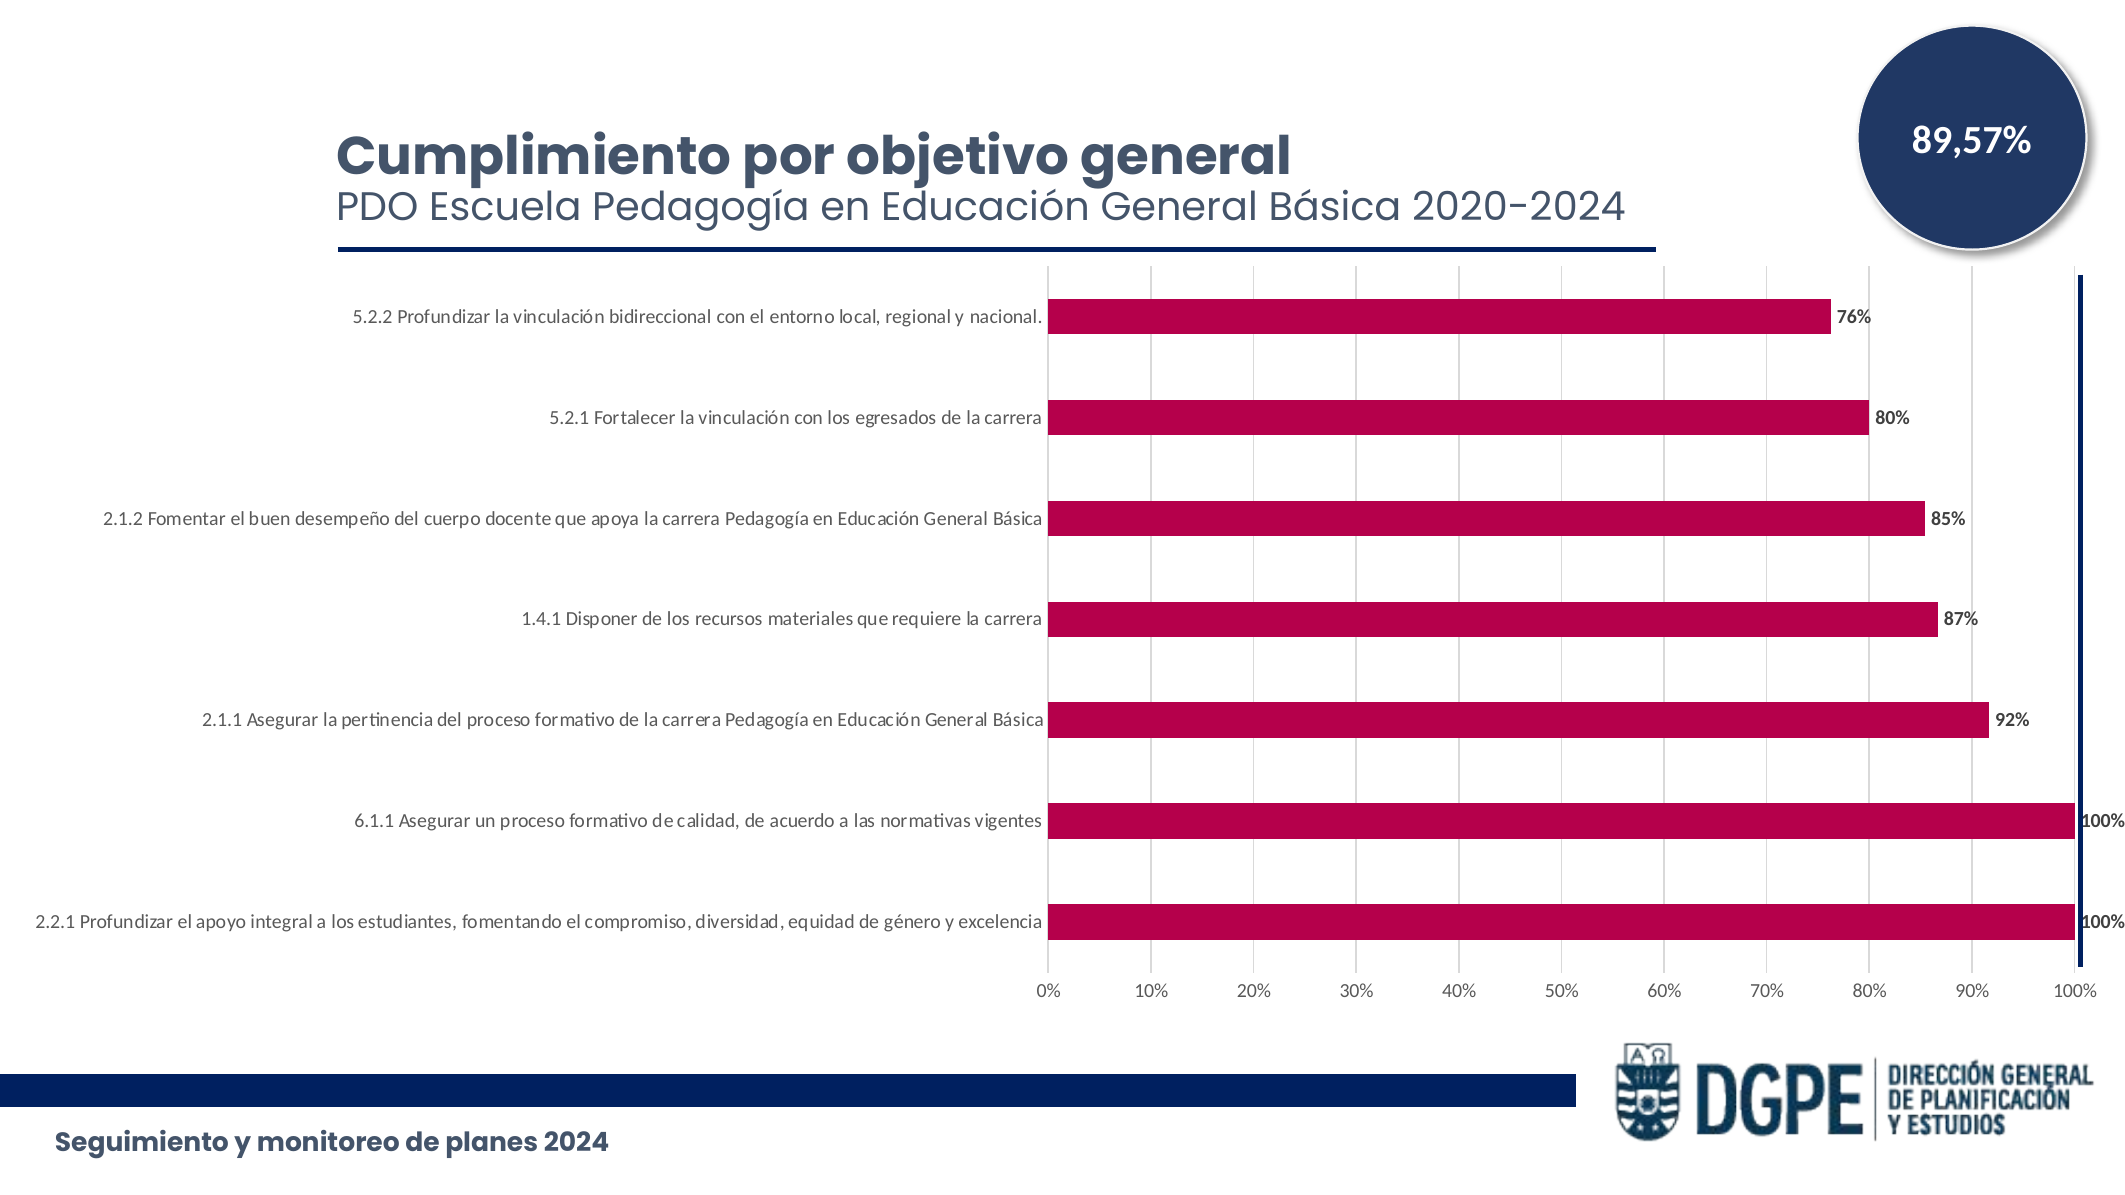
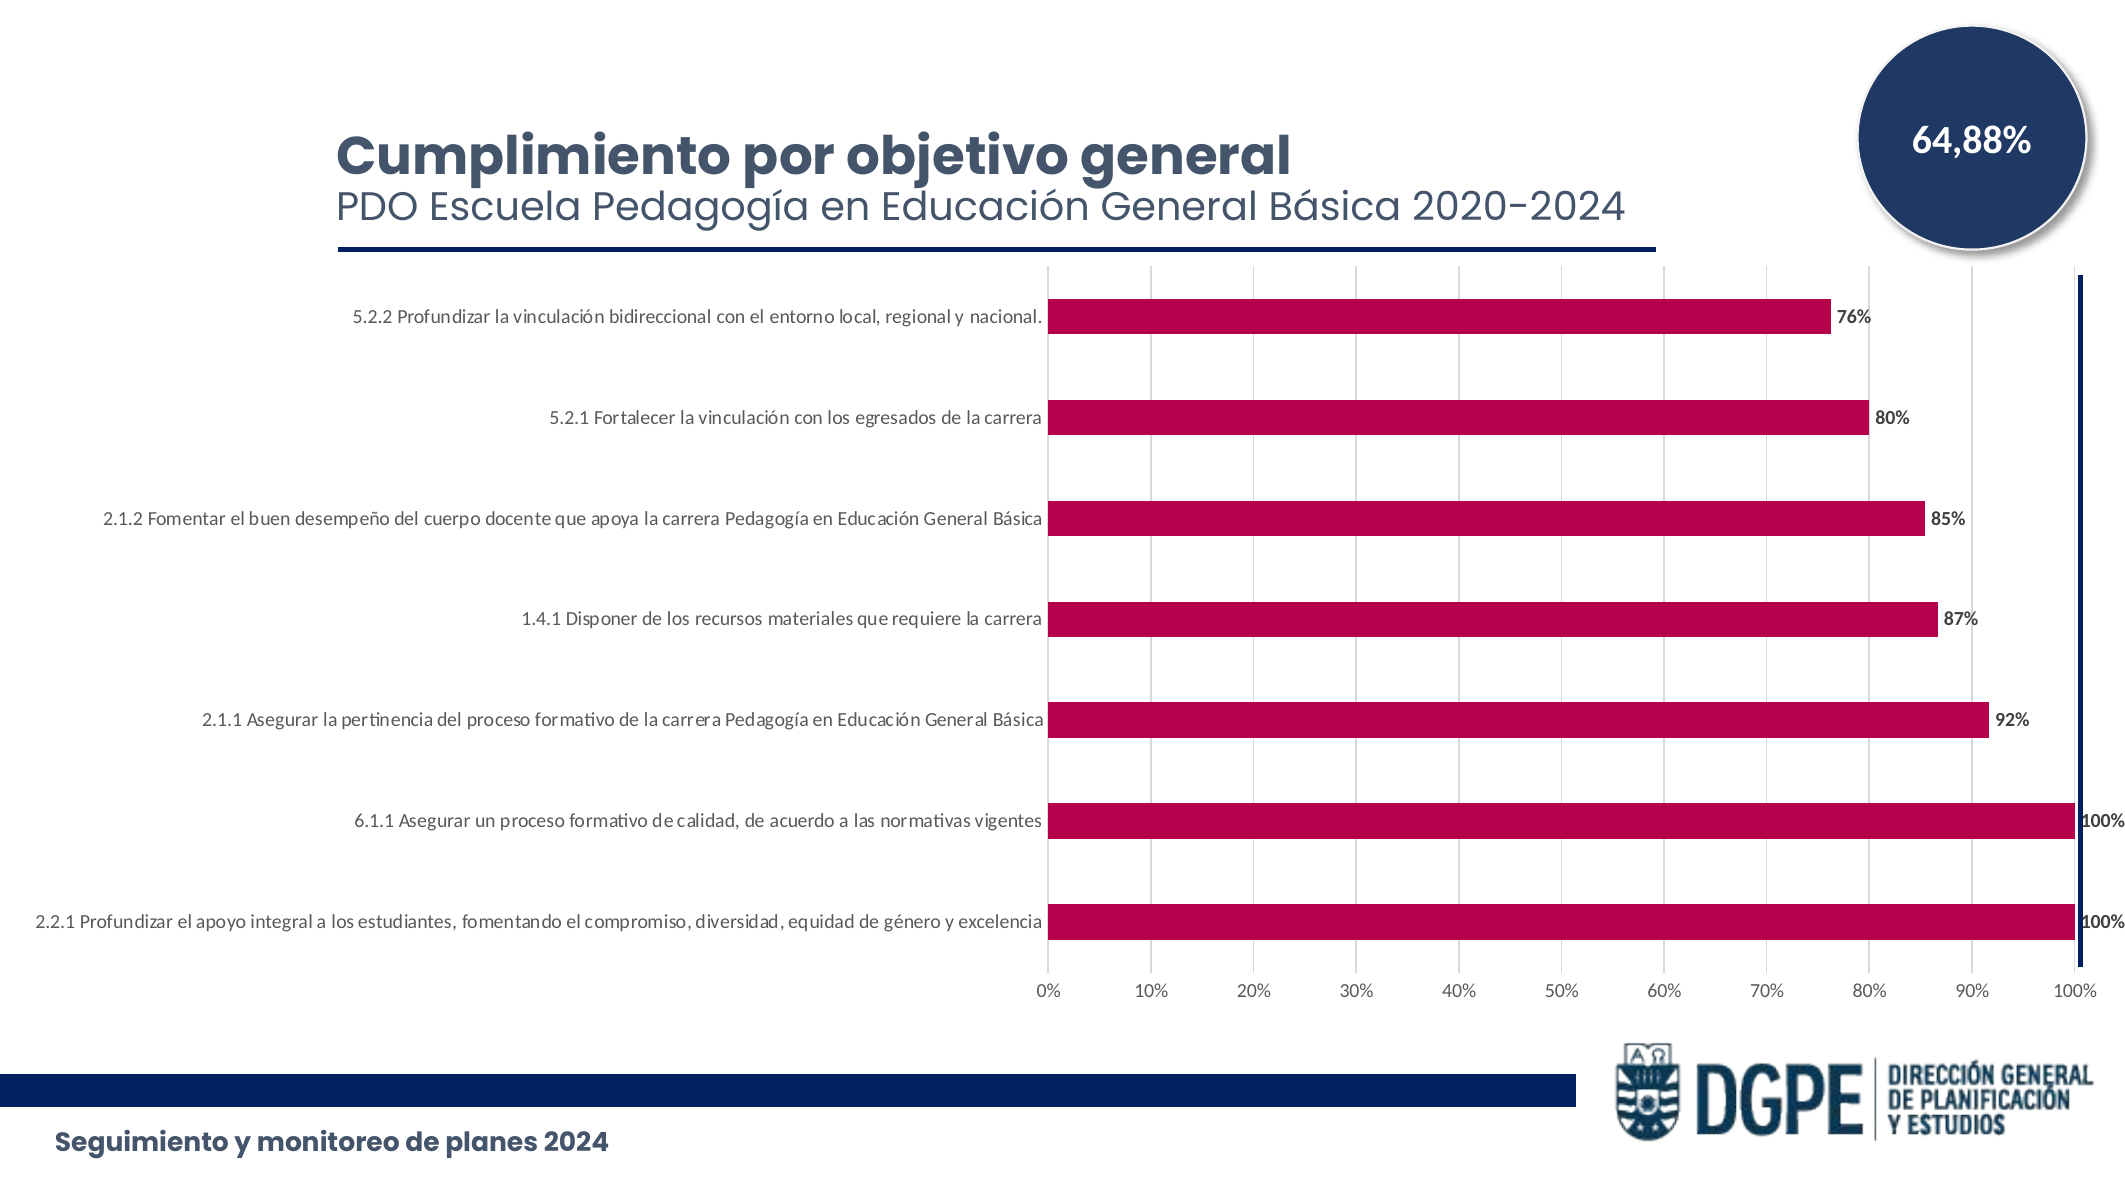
89,57%: 89,57% -> 64,88% (1972, 140)
